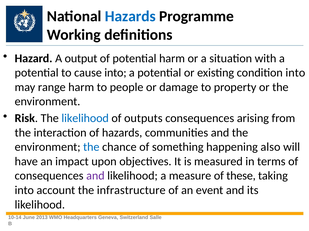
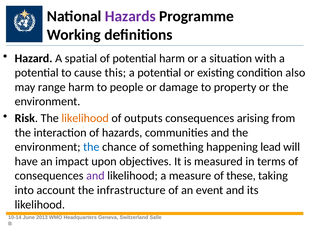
Hazards colour: blue -> purple (130, 16)
output: output -> spatial (81, 59)
cause into: into -> this (115, 73)
condition into: into -> also (295, 73)
likelihood colour: blue -> orange (85, 119)
also: also -> lead (271, 148)
